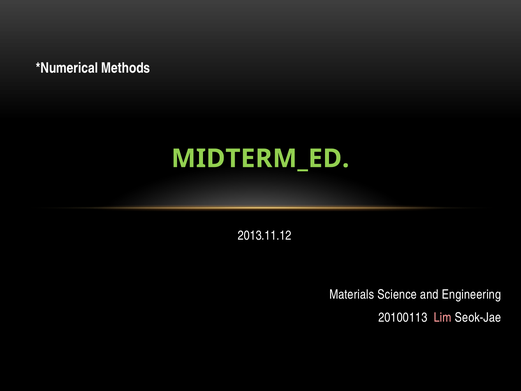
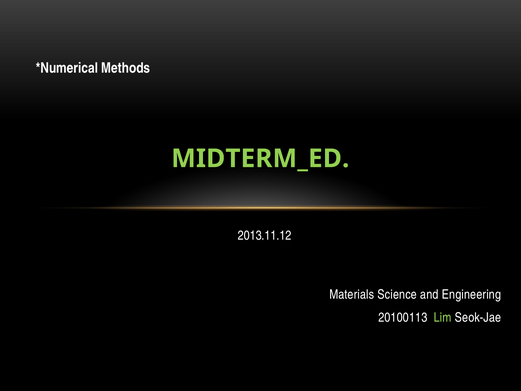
Lim colour: pink -> light green (443, 317)
